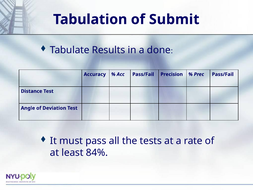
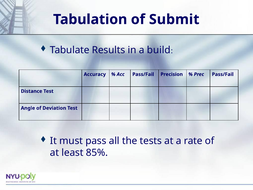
done: done -> build (159, 50)
84%: 84% -> 85% (97, 152)
